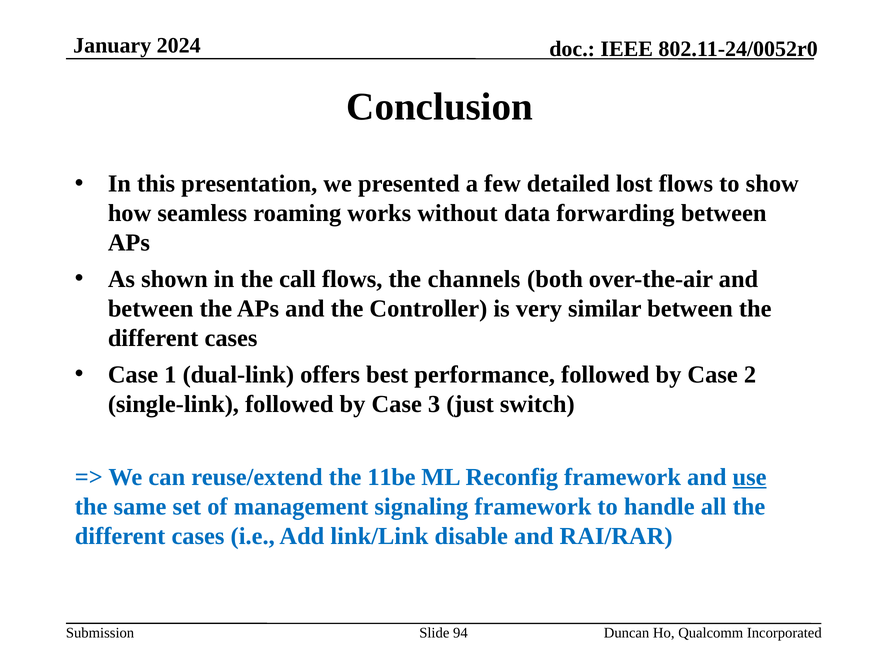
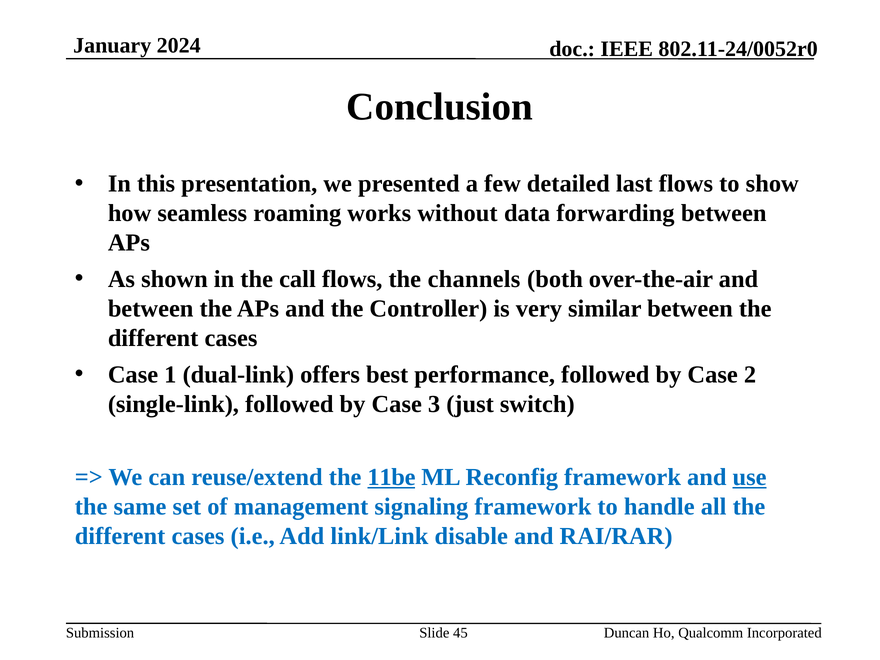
lost: lost -> last (634, 184)
11be underline: none -> present (391, 477)
94: 94 -> 45 (460, 633)
